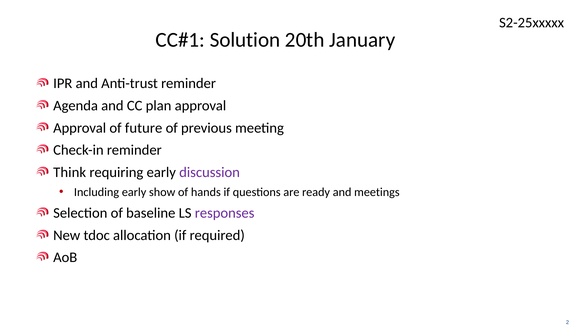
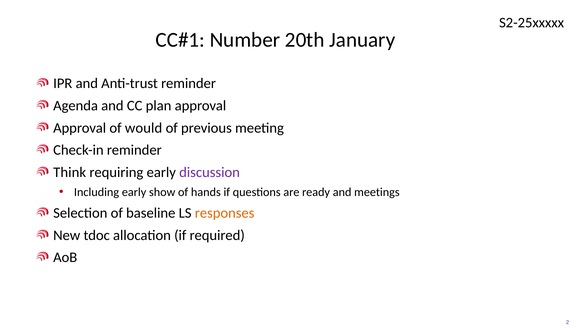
Solution: Solution -> Number (245, 40)
future: future -> would (144, 128)
responses colour: purple -> orange (225, 213)
